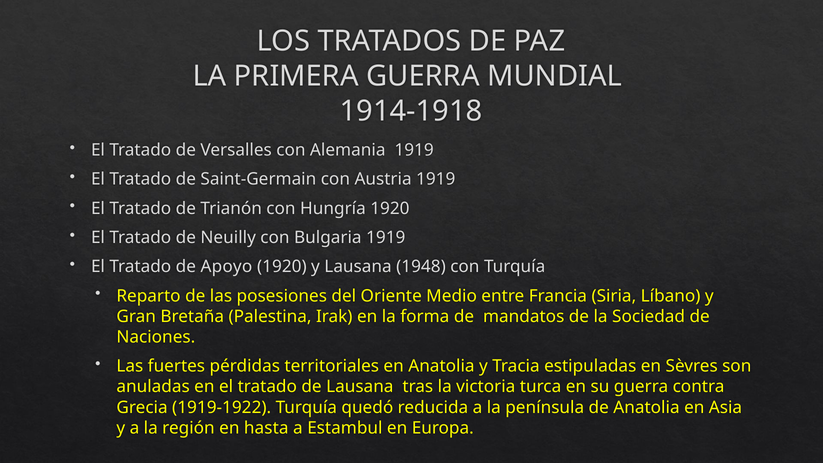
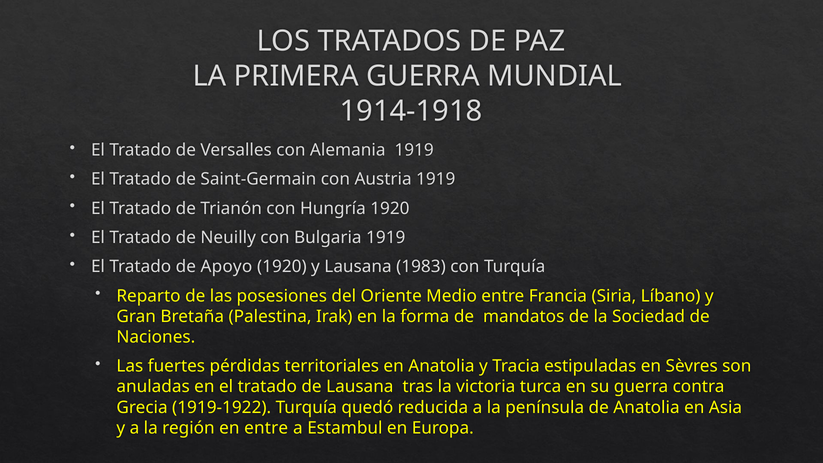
1948: 1948 -> 1983 (421, 267)
en hasta: hasta -> entre (266, 428)
